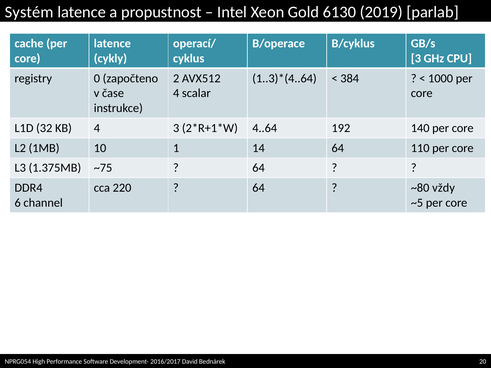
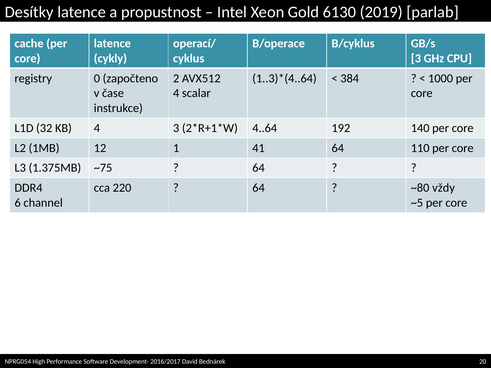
Systém: Systém -> Desítky (29, 12)
10: 10 -> 12 (100, 148)
14: 14 -> 41 (259, 148)
